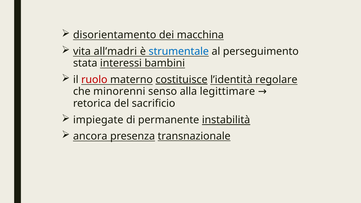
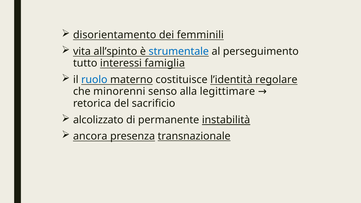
macchina: macchina -> femminili (200, 35)
all’madri: all’madri -> all’spinto (115, 51)
stata: stata -> tutto (85, 63)
bambini: bambini -> famiglia (165, 63)
ruolo colour: red -> blue (94, 80)
costituisce underline: present -> none (182, 80)
impiegate: impiegate -> alcolizzato (98, 120)
